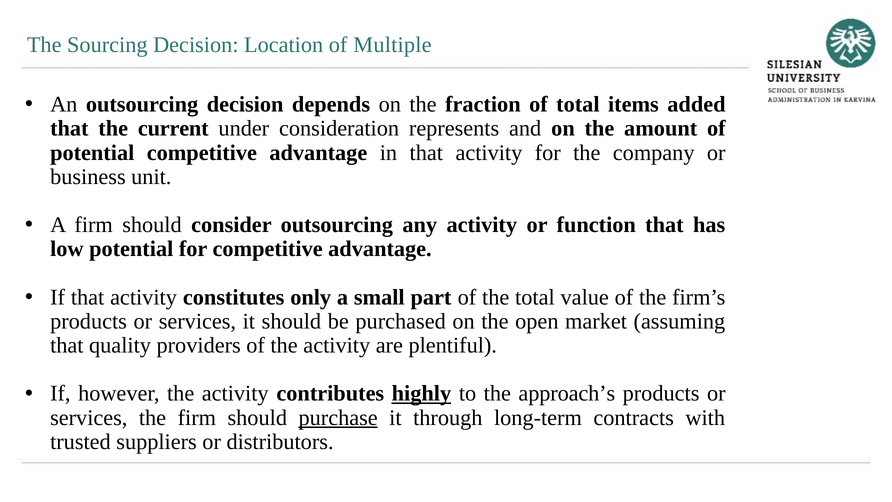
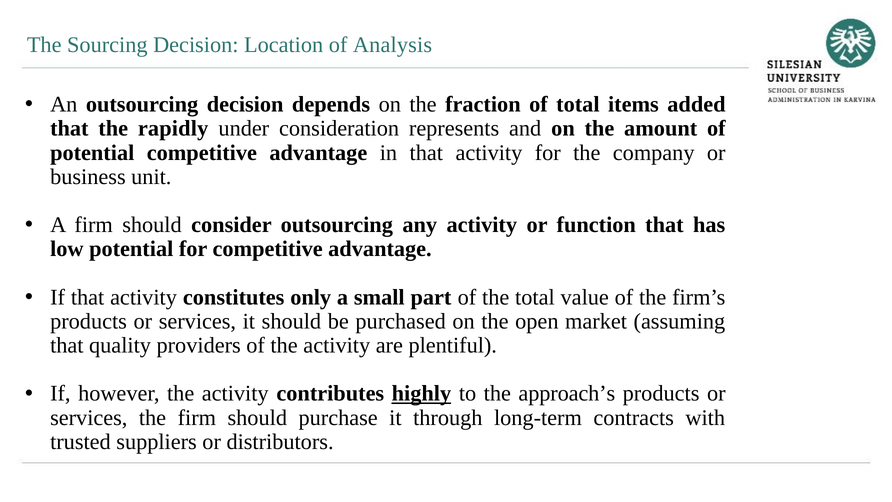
Multiple: Multiple -> Analysis (393, 45)
current: current -> rapidly (173, 129)
purchase underline: present -> none (338, 417)
